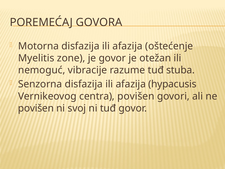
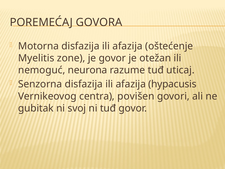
vibracije: vibracije -> neurona (88, 70)
stuba: stuba -> uticaj (180, 70)
povišen: povišen -> gubitak (36, 108)
